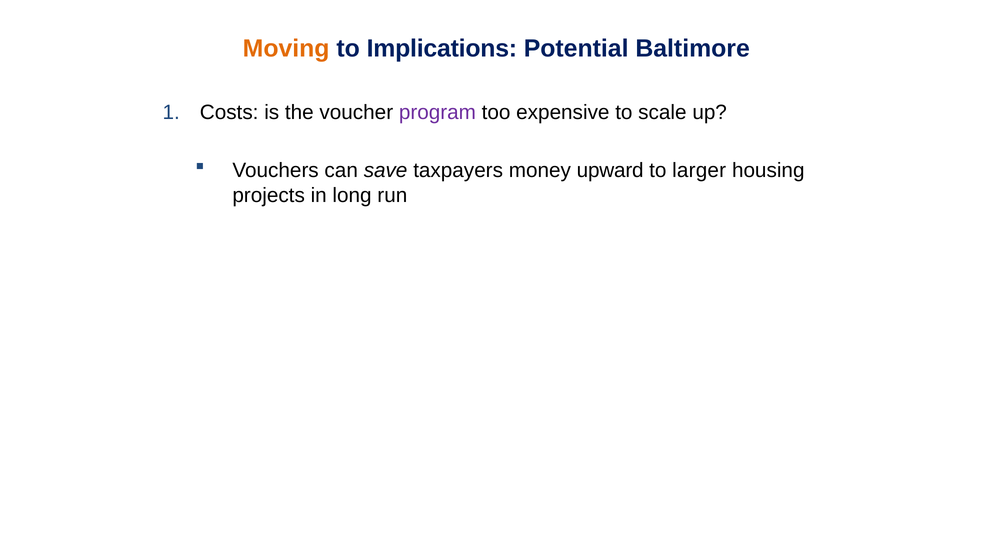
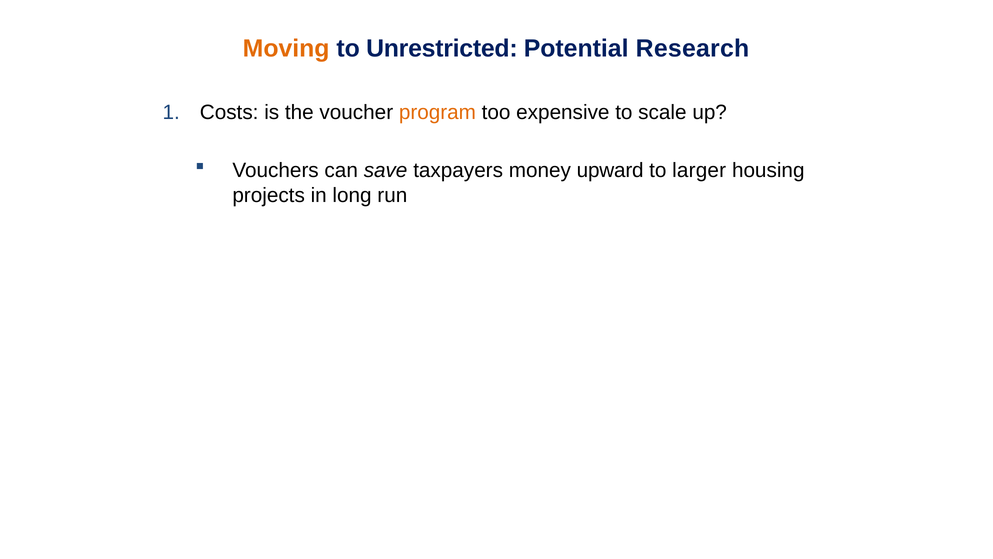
Implications: Implications -> Unrestricted (442, 48)
Baltimore: Baltimore -> Research (692, 48)
program colour: purple -> orange (437, 112)
